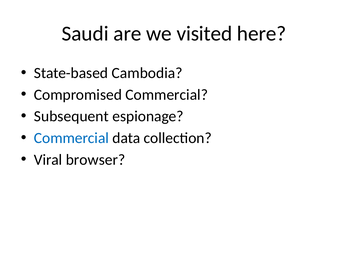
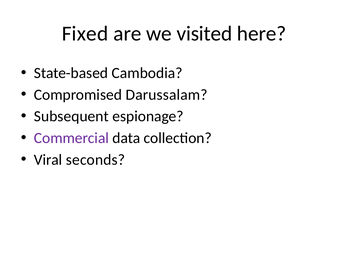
Saudi: Saudi -> Fixed (85, 34)
Compromised Commercial: Commercial -> Darussalam (167, 95)
Commercial colour: blue -> purple (71, 138)
browser: browser -> seconds (95, 160)
